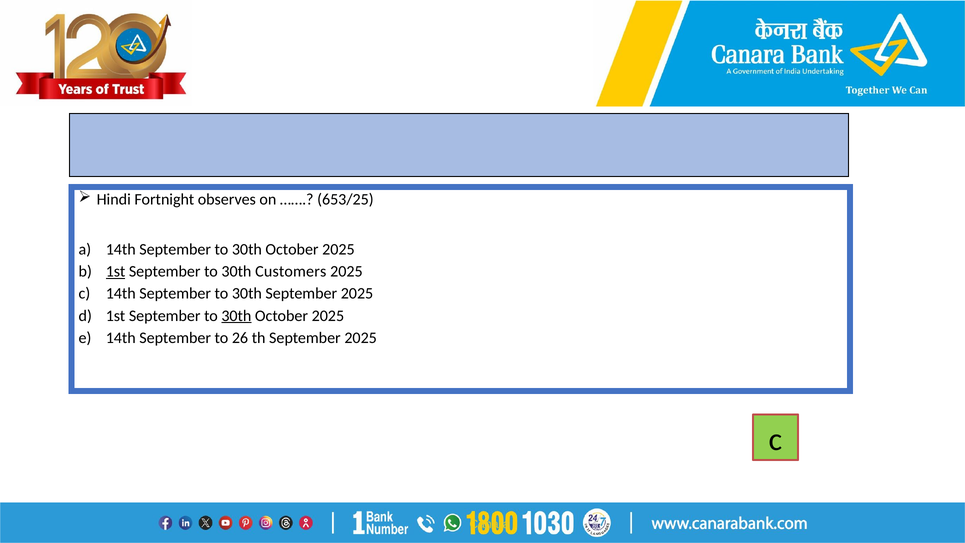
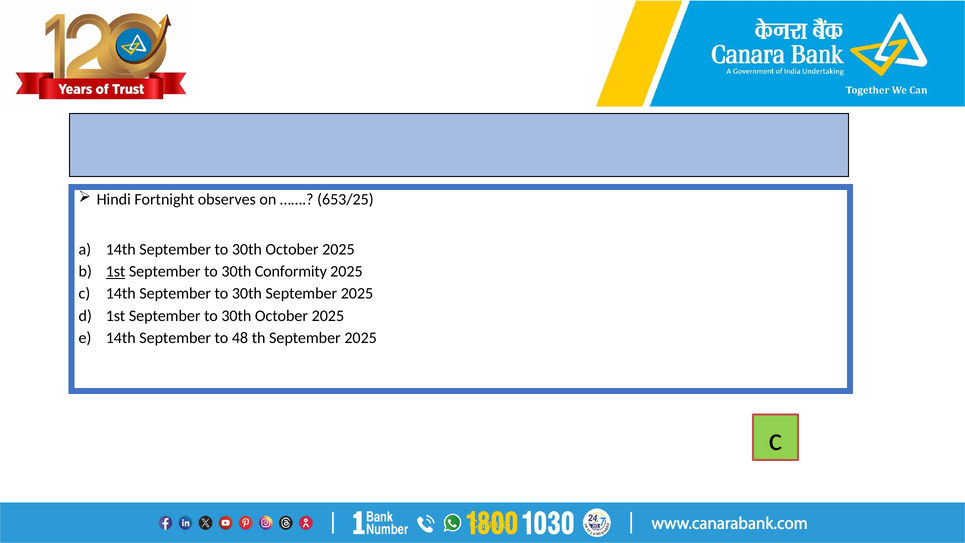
Customers: Customers -> Conformity (291, 271)
30th underline: present -> none (236, 316)
26: 26 -> 48 (240, 338)
